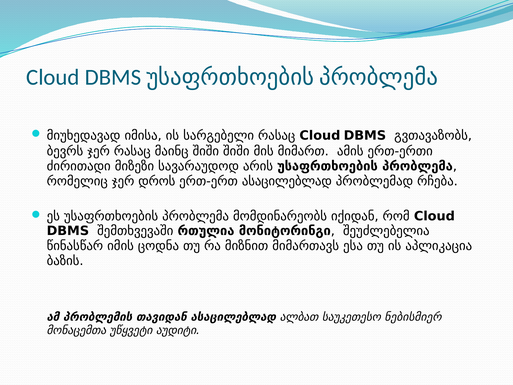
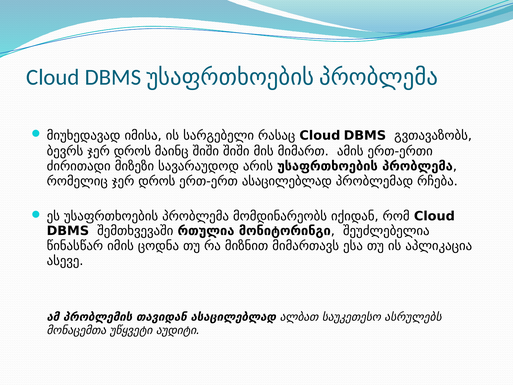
ბევრს ჯერ რასაც: რასაც -> დროს (132, 151)
ბაზის: ბაზის -> ასევე (65, 261)
ნებისმიერ: ნებისმიერ -> ასრულებს (413, 317)
